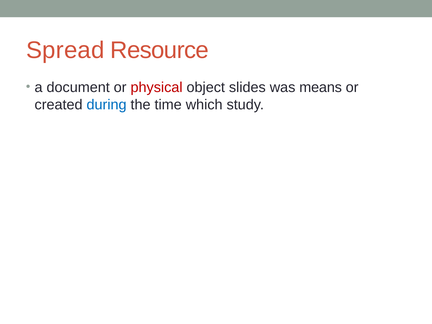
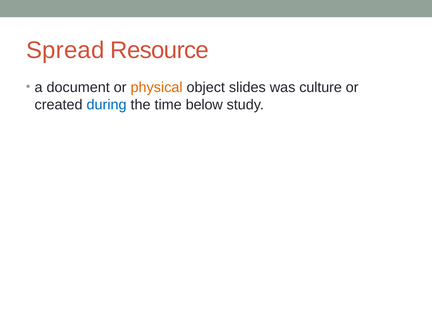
physical colour: red -> orange (157, 87)
means: means -> culture (321, 87)
which: which -> below (204, 105)
